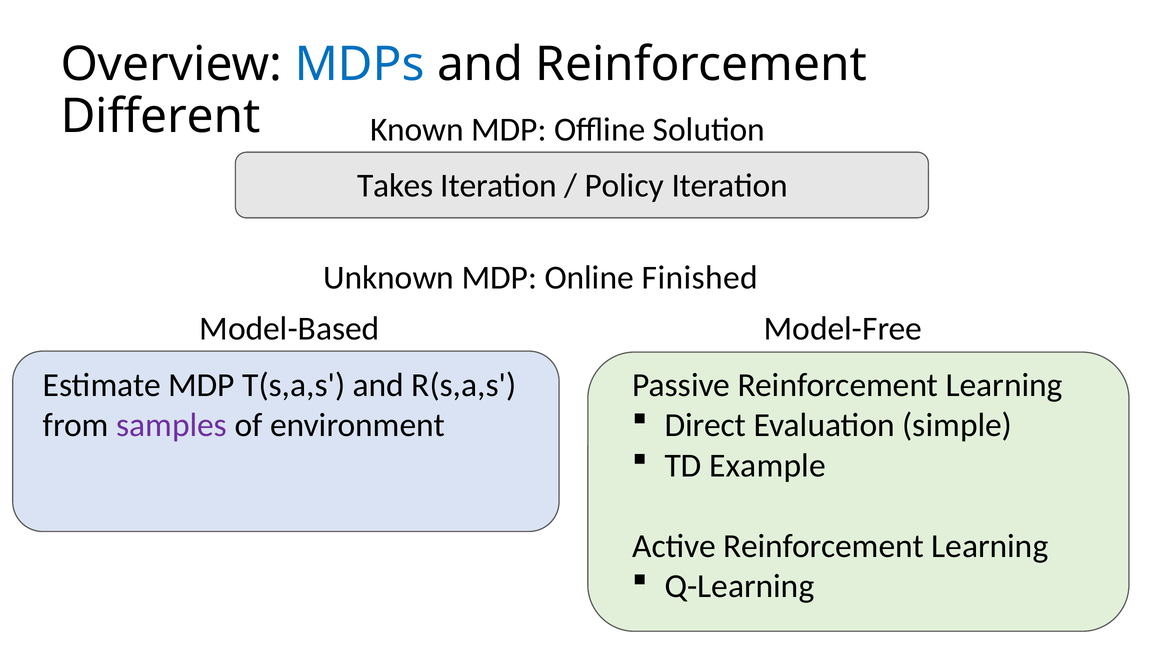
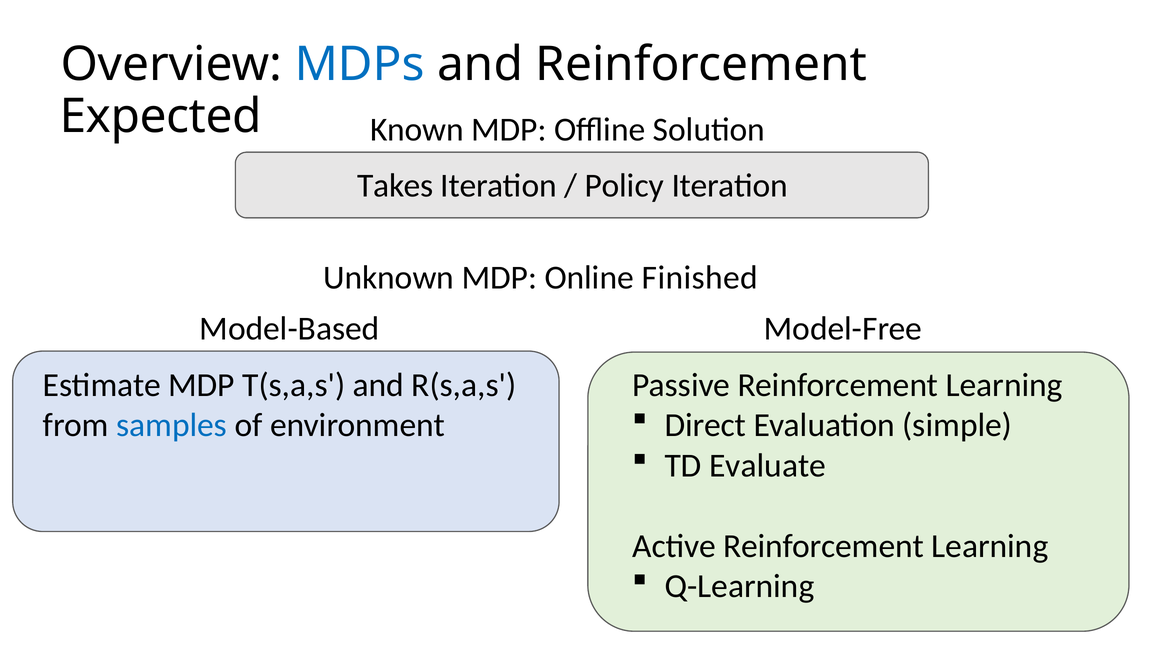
Different: Different -> Expected (161, 116)
samples colour: purple -> blue (172, 425)
Example: Example -> Evaluate (768, 465)
